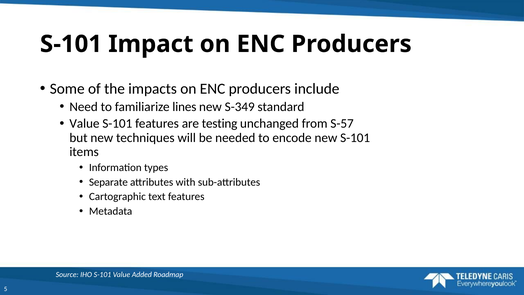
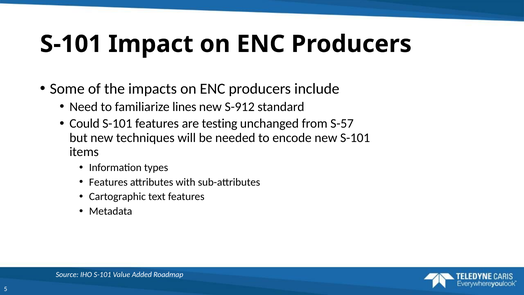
S-349: S-349 -> S-912 (240, 107)
Value: Value -> Could (84, 124)
Separate: Separate -> Features (108, 182)
